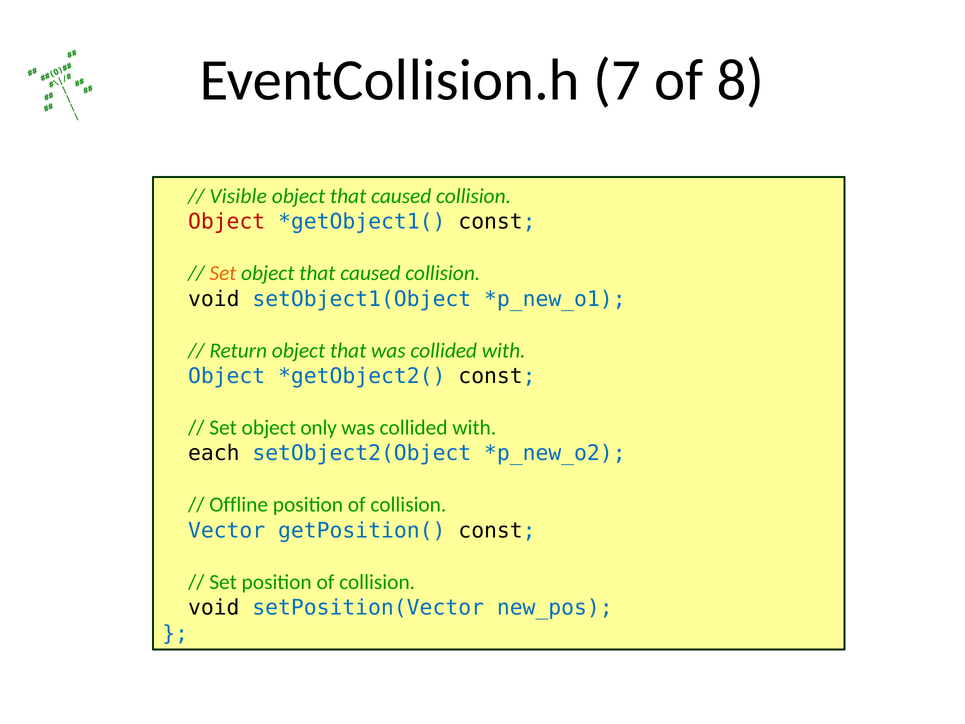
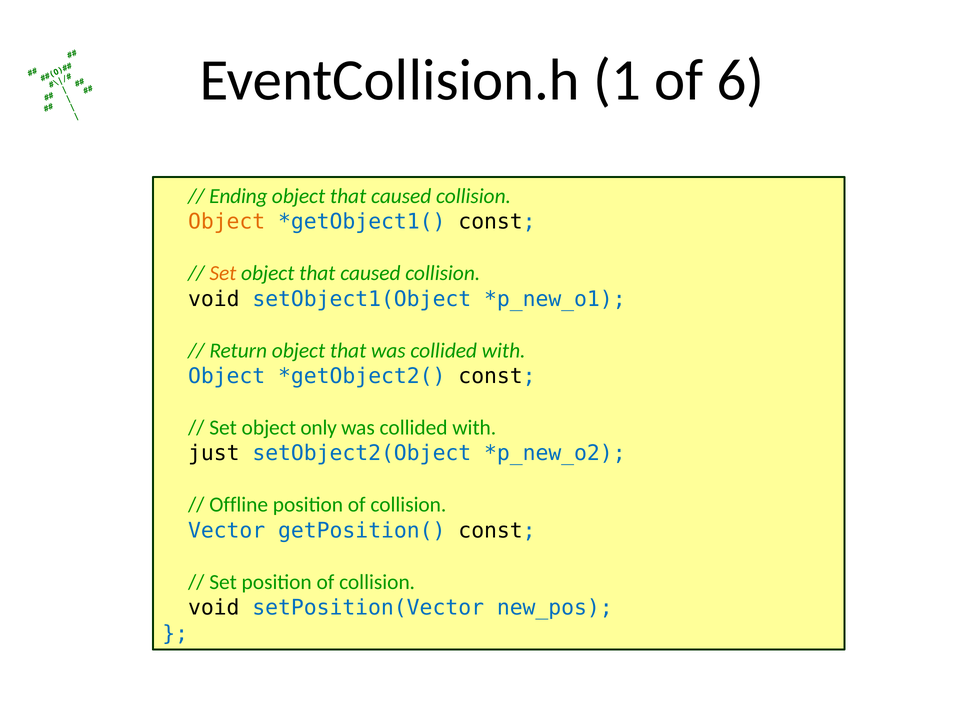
7: 7 -> 1 (617, 80)
8: 8 -> 6 (740, 80)
Visible: Visible -> Ending (238, 196)
Object colour: red -> orange (227, 222)
each: each -> just (214, 453)
